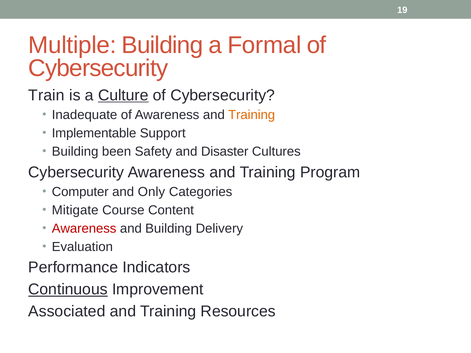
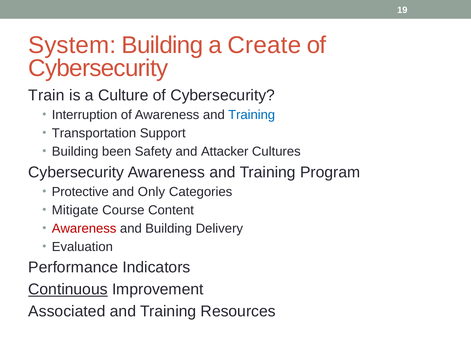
Multiple: Multiple -> System (72, 45)
Formal: Formal -> Create (264, 45)
Culture underline: present -> none (123, 95)
Inadequate: Inadequate -> Interruption (85, 115)
Training colour: orange -> blue (252, 115)
Implementable: Implementable -> Transportation (94, 133)
Disaster: Disaster -> Attacker (225, 152)
Computer: Computer -> Protective (80, 192)
